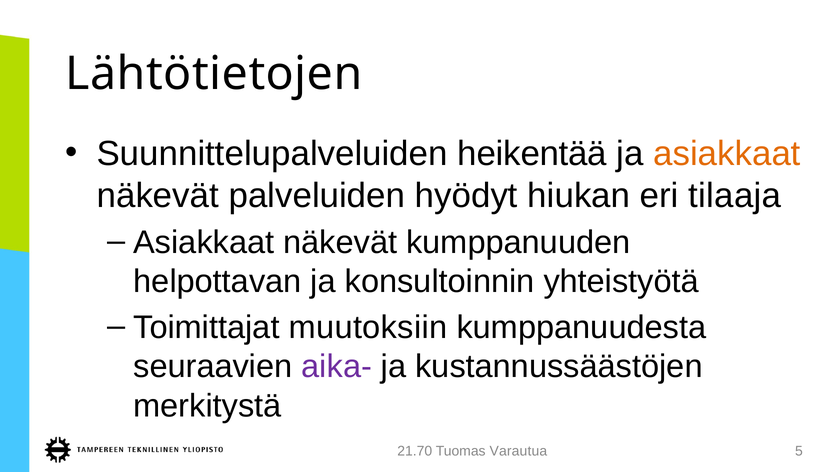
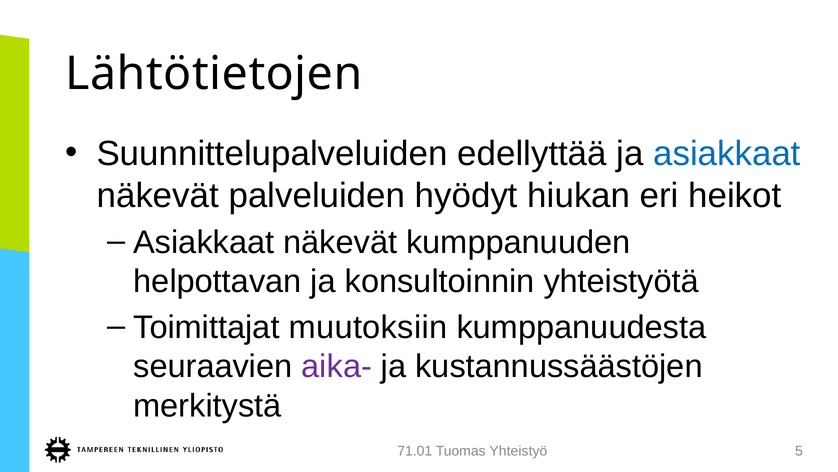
heikentää: heikentää -> edellyttää (532, 153)
asiakkaat colour: orange -> blue (727, 153)
tilaaja: tilaaja -> heikot (735, 195)
21.70: 21.70 -> 71.01 (415, 450)
Varautua: Varautua -> Yhteistyö (518, 450)
